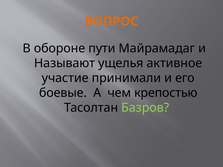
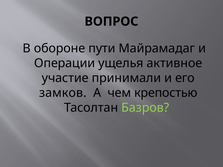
ВОПРОС colour: orange -> black (111, 22)
Называют: Называют -> Операции (65, 63)
боевые: боевые -> замков (63, 93)
